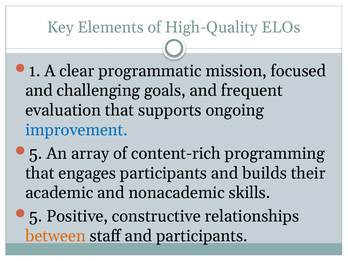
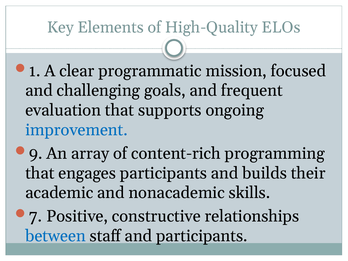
5: 5 -> 9 (36, 153)
5: 5 -> 7 (36, 216)
between colour: orange -> blue (56, 236)
